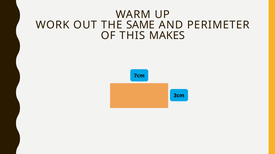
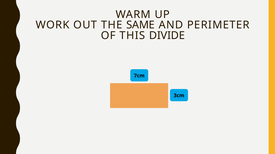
MAKES: MAKES -> DIVIDE (167, 36)
